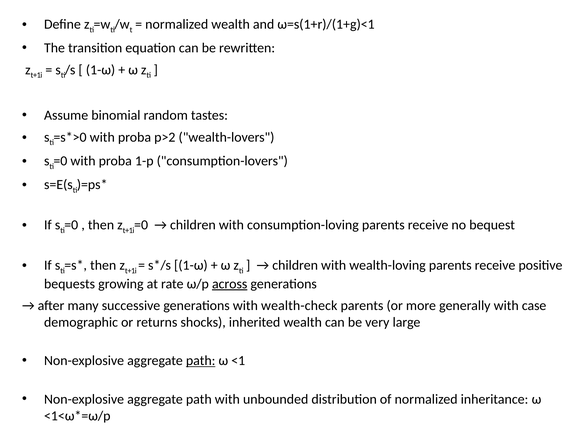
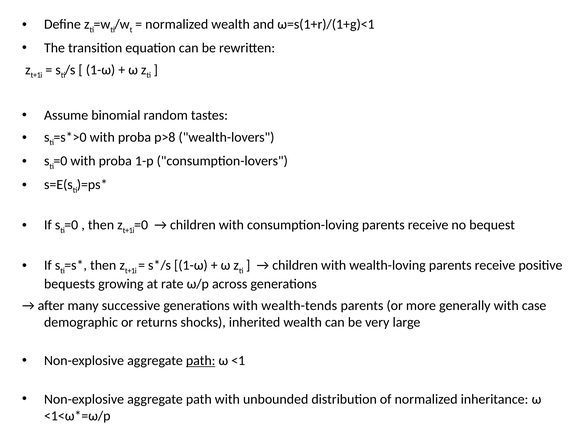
p>2: p>2 -> p>8 (165, 137)
across underline: present -> none (230, 284)
wealth-check: wealth-check -> wealth-tends (299, 306)
